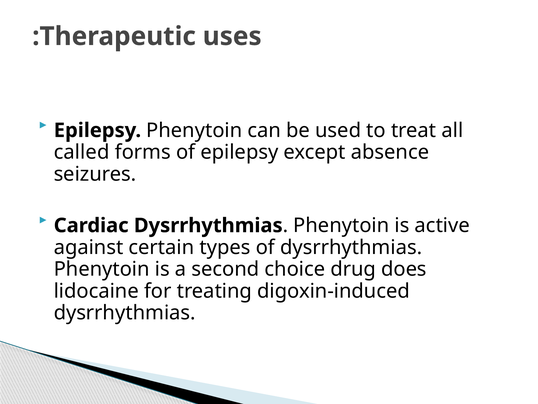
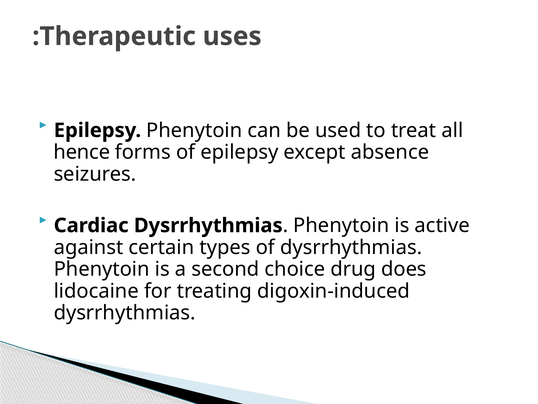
called: called -> hence (82, 152)
